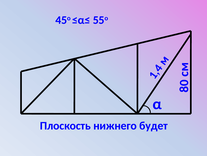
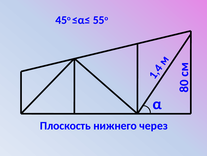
будет: будет -> через (154, 125)
